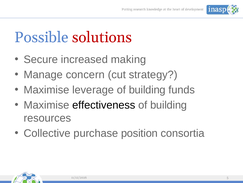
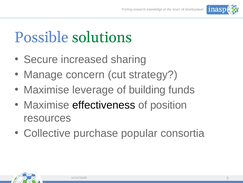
solutions colour: red -> green (102, 37)
making: making -> sharing (129, 59)
building: building -> position (169, 105)
position: position -> popular (139, 133)
